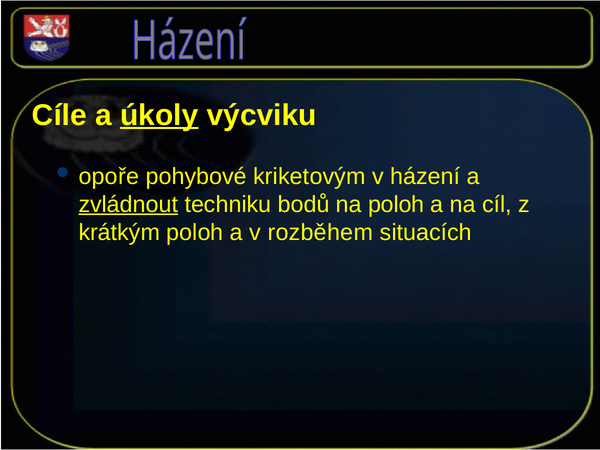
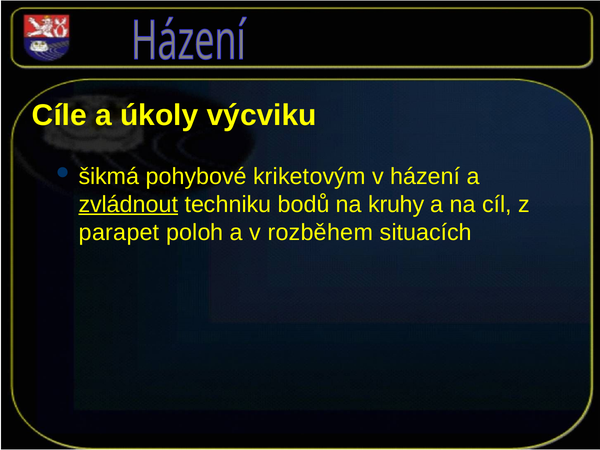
úkoly underline: present -> none (159, 115)
opoře: opoře -> šikmá (109, 176)
na poloh: poloh -> kruhy (396, 204)
krátkým: krátkým -> parapet (119, 232)
